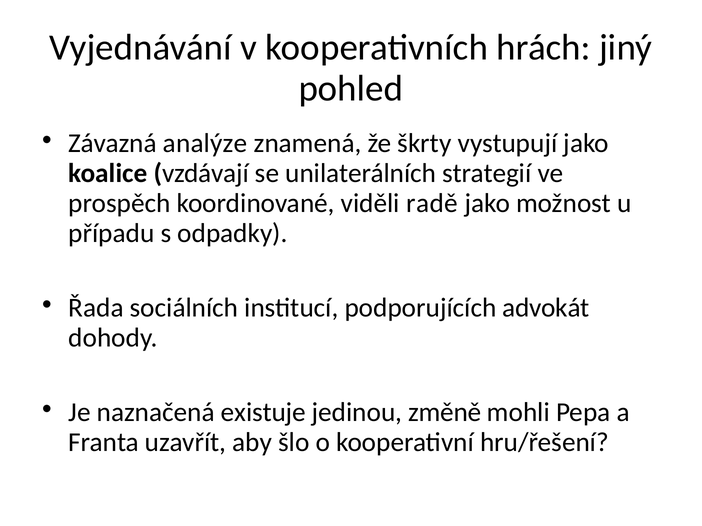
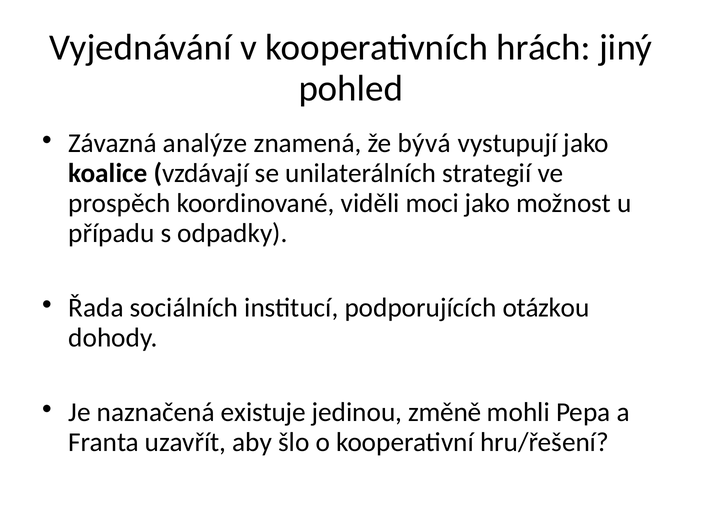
škrty: škrty -> bývá (424, 143)
radě: radě -> moci (432, 203)
advokát: advokát -> otázkou (546, 308)
